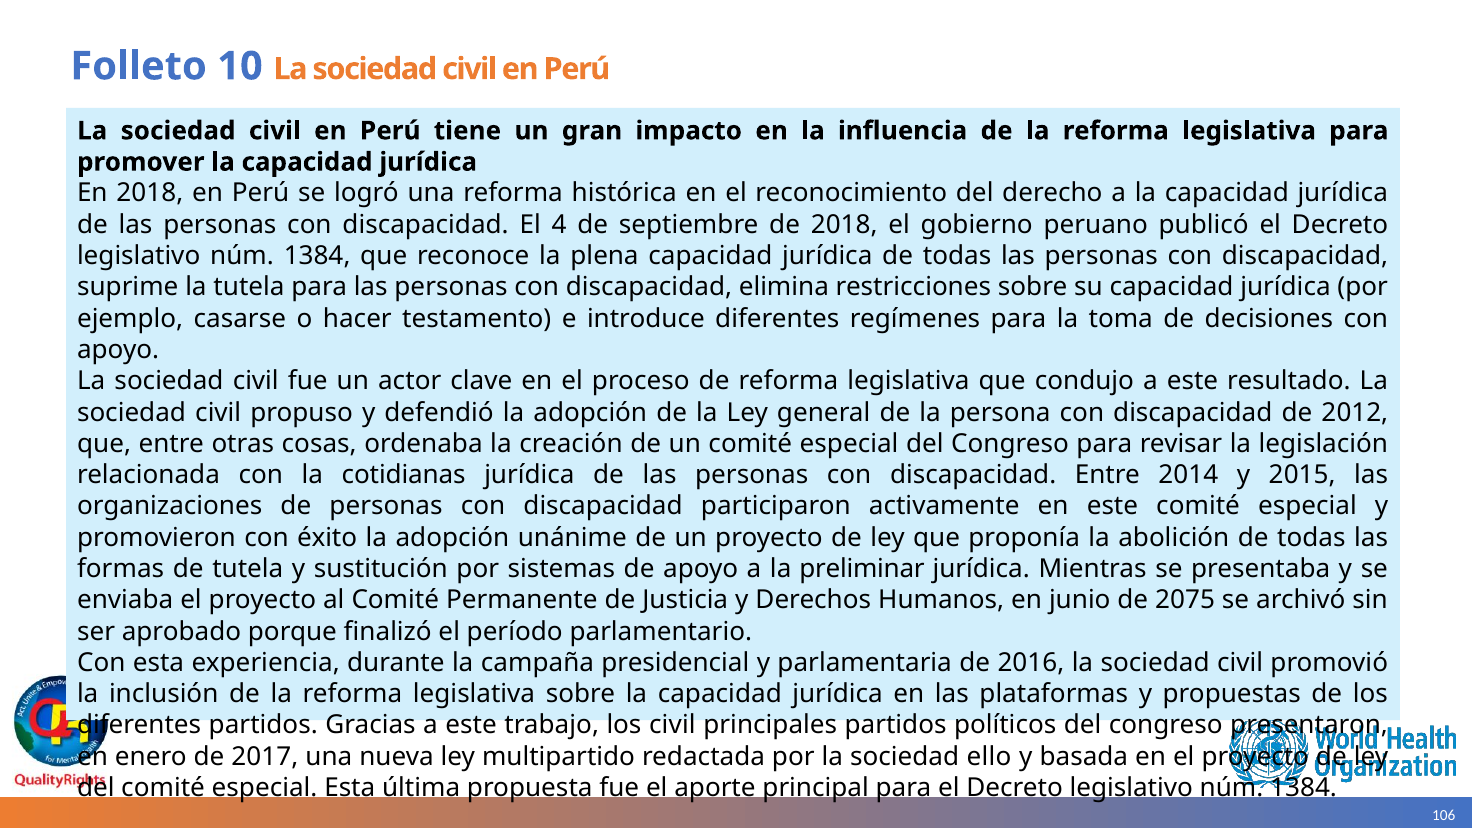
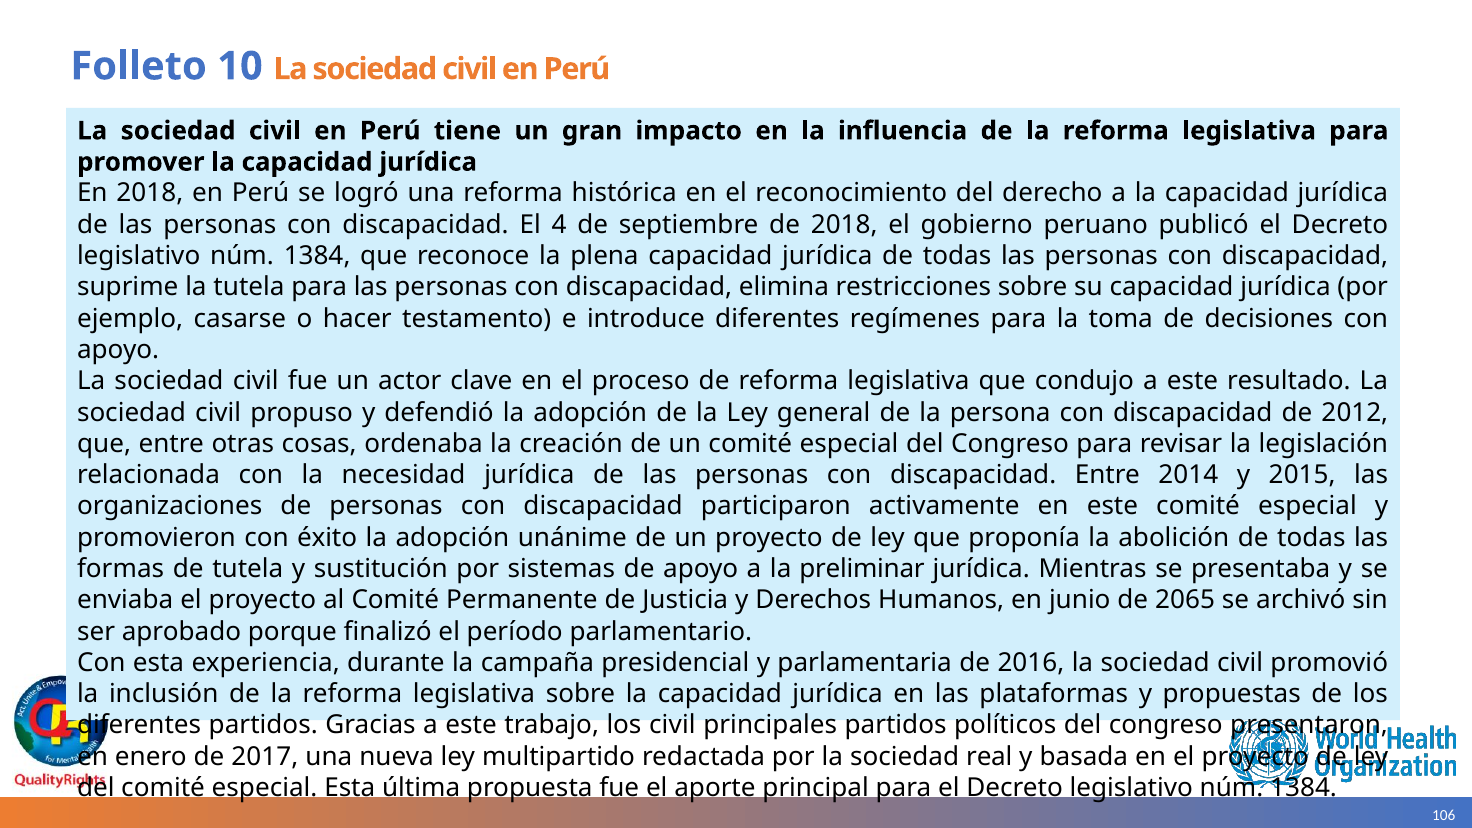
cotidianas: cotidianas -> necesidad (404, 475)
2075: 2075 -> 2065 (1185, 600)
ello: ello -> real (989, 757)
